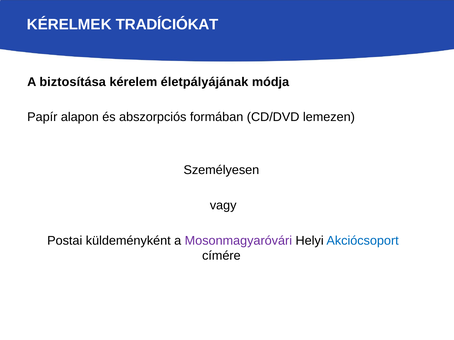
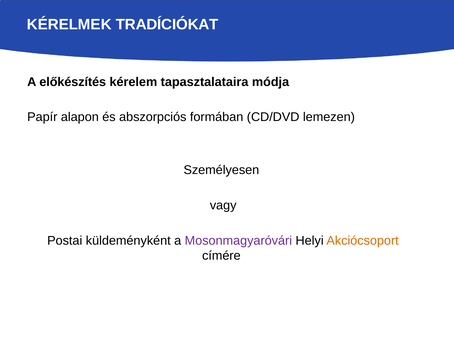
biztosítása: biztosítása -> előkészítés (73, 82)
életpályájának: életpályájának -> tapasztalataira (205, 82)
Akciócsoport colour: blue -> orange (363, 241)
